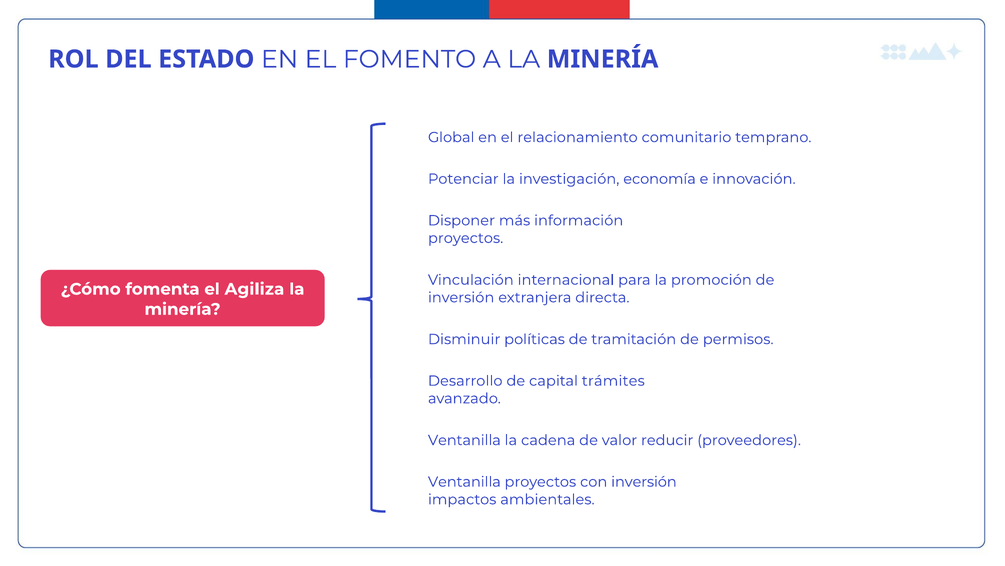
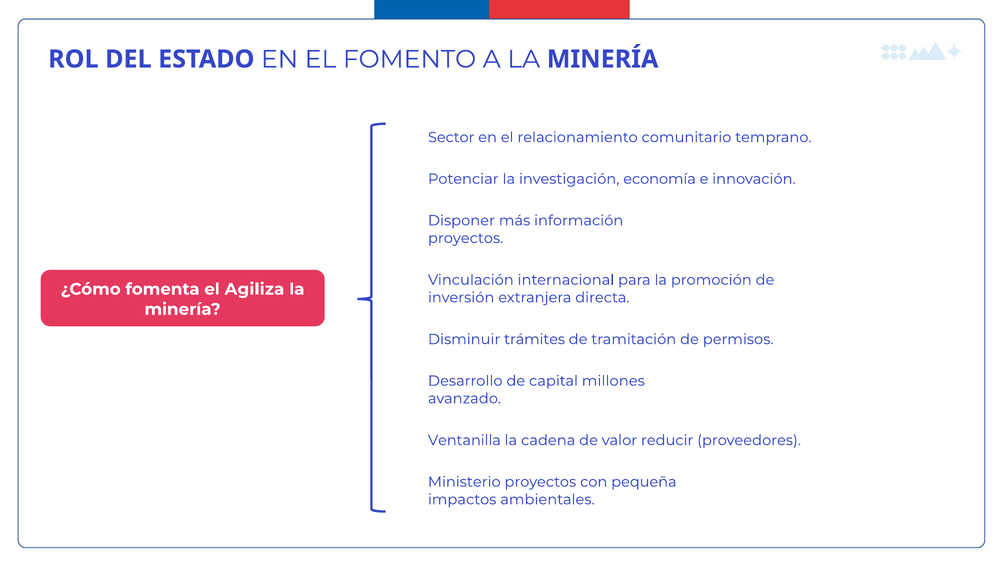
Global: Global -> Sector (451, 137)
políticas: políticas -> trámites (535, 339)
trámites: trámites -> millones (613, 380)
Ventanilla: Ventanilla -> Ministerio (464, 481)
con inversión: inversión -> pequeña (644, 481)
